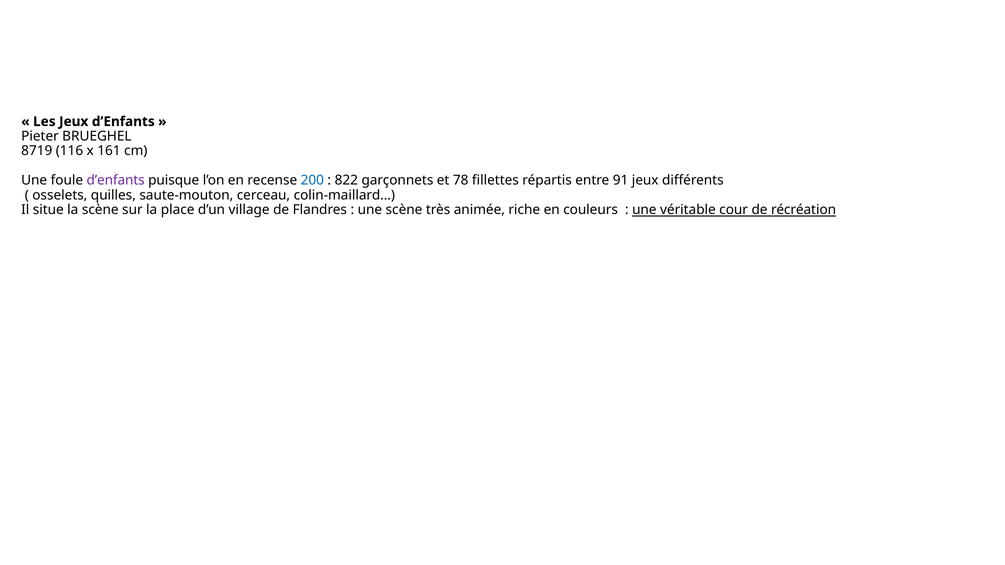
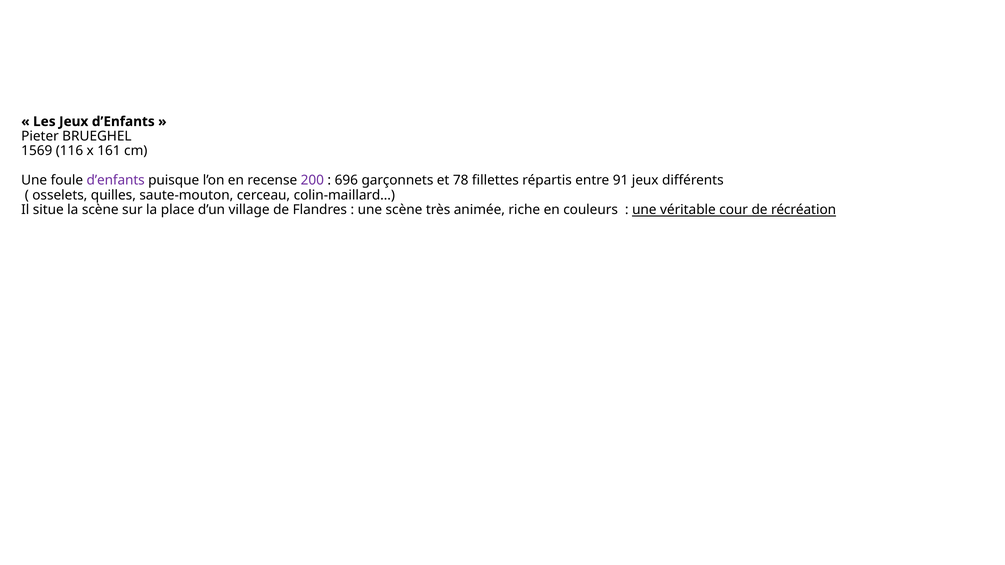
8719: 8719 -> 1569 (37, 151)
200 colour: blue -> purple (312, 180)
822: 822 -> 696 (346, 180)
